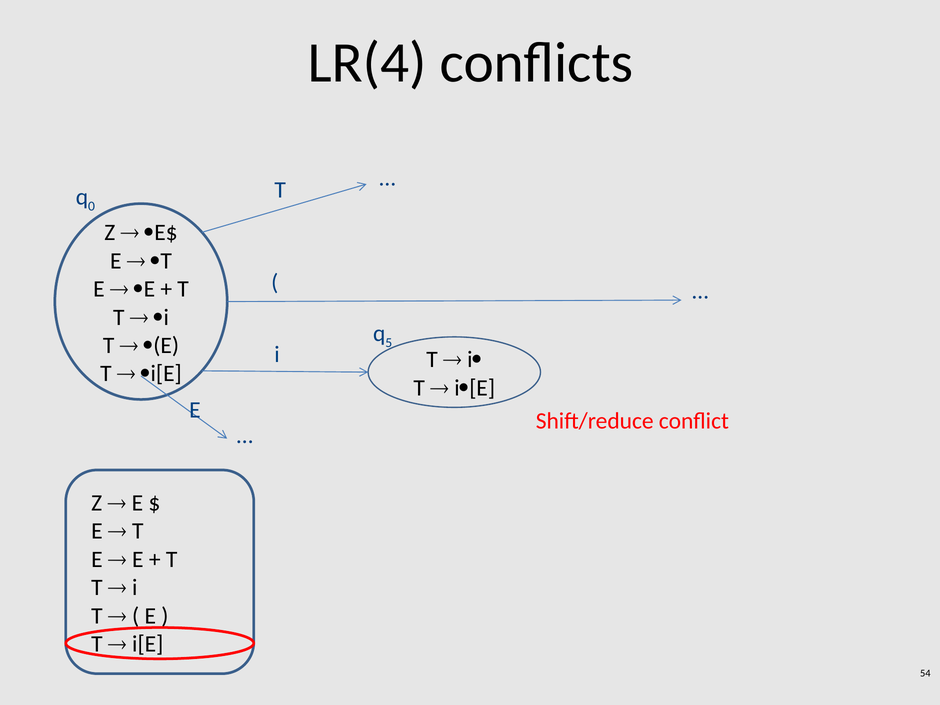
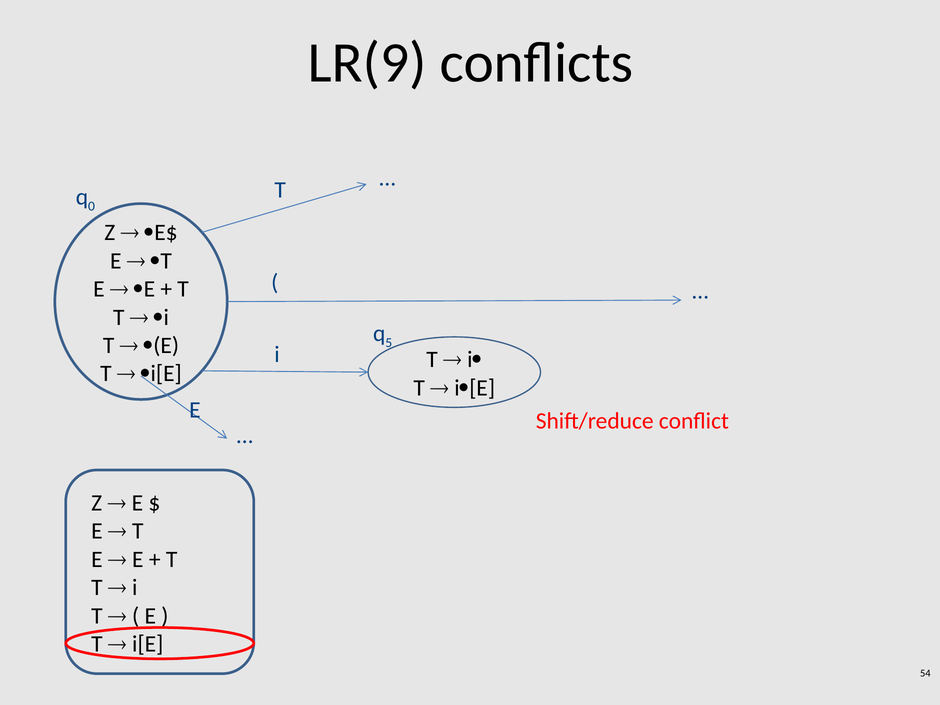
LR(4: LR(4 -> LR(9 (367, 63)
